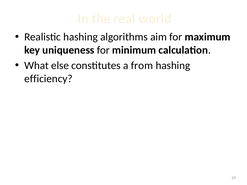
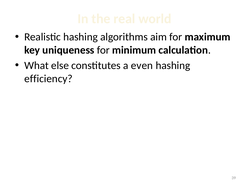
from: from -> even (142, 66)
